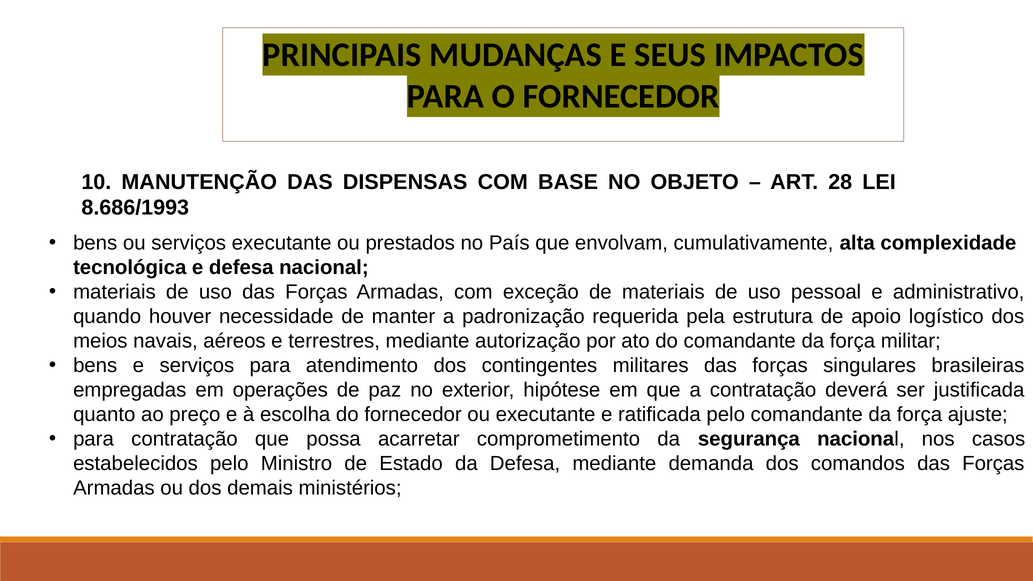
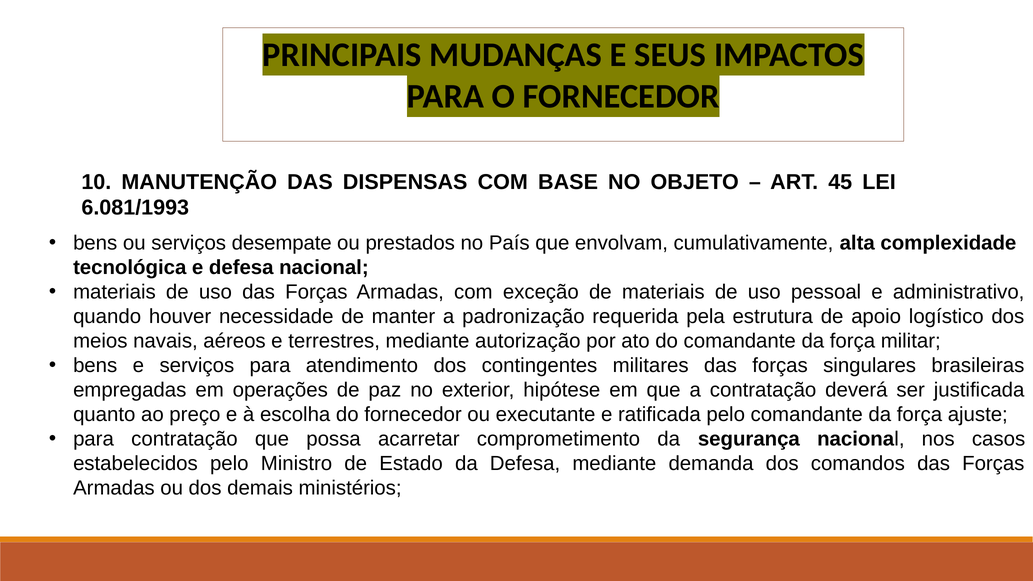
28: 28 -> 45 (840, 182)
8.686/1993: 8.686/1993 -> 6.081/1993 (135, 208)
serviços executante: executante -> desempate (282, 243)
